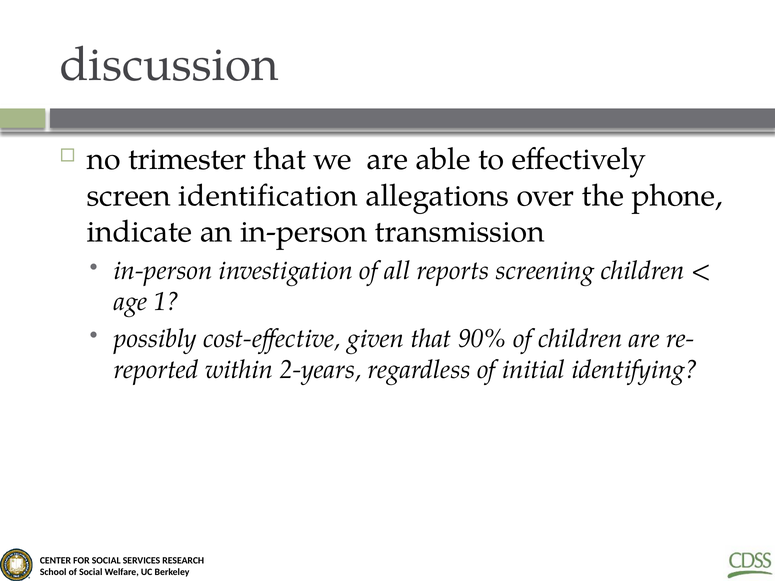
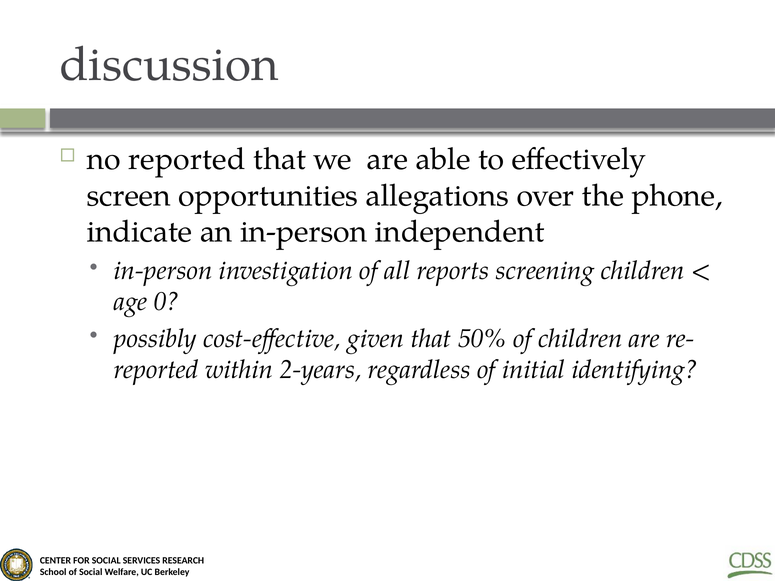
no trimester: trimester -> reported (187, 160)
identification: identification -> opportunities (268, 196)
transmission: transmission -> independent (460, 232)
1: 1 -> 0 (167, 302)
90%: 90% -> 50% (482, 339)
